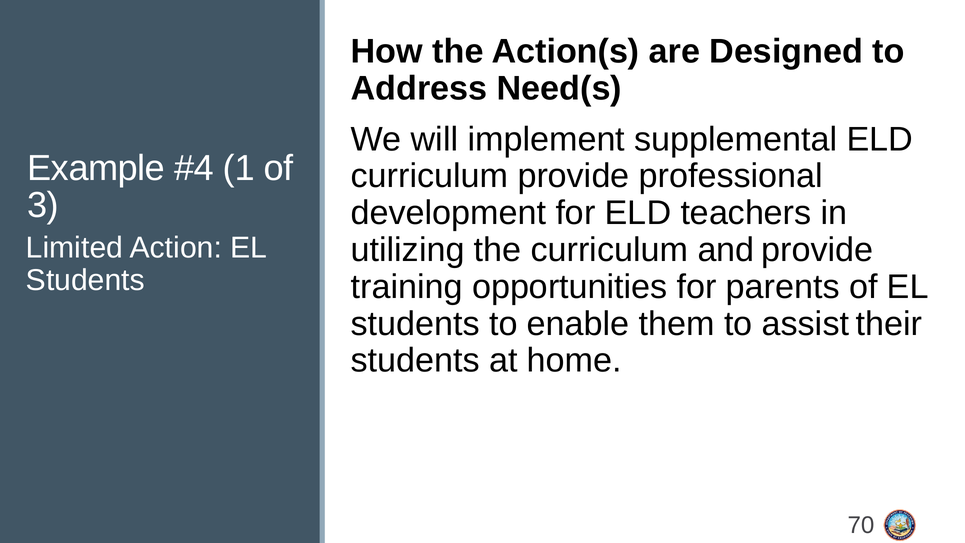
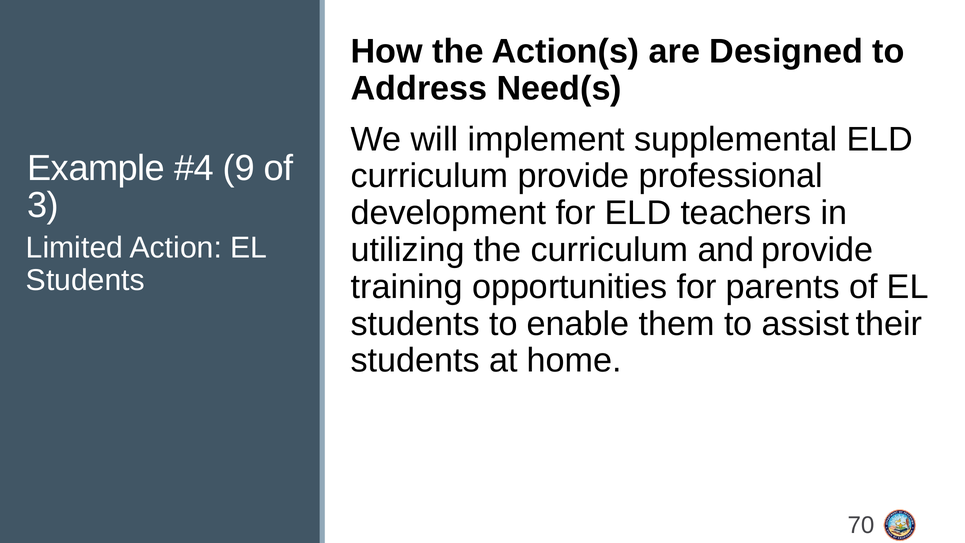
1: 1 -> 9 (239, 168)
